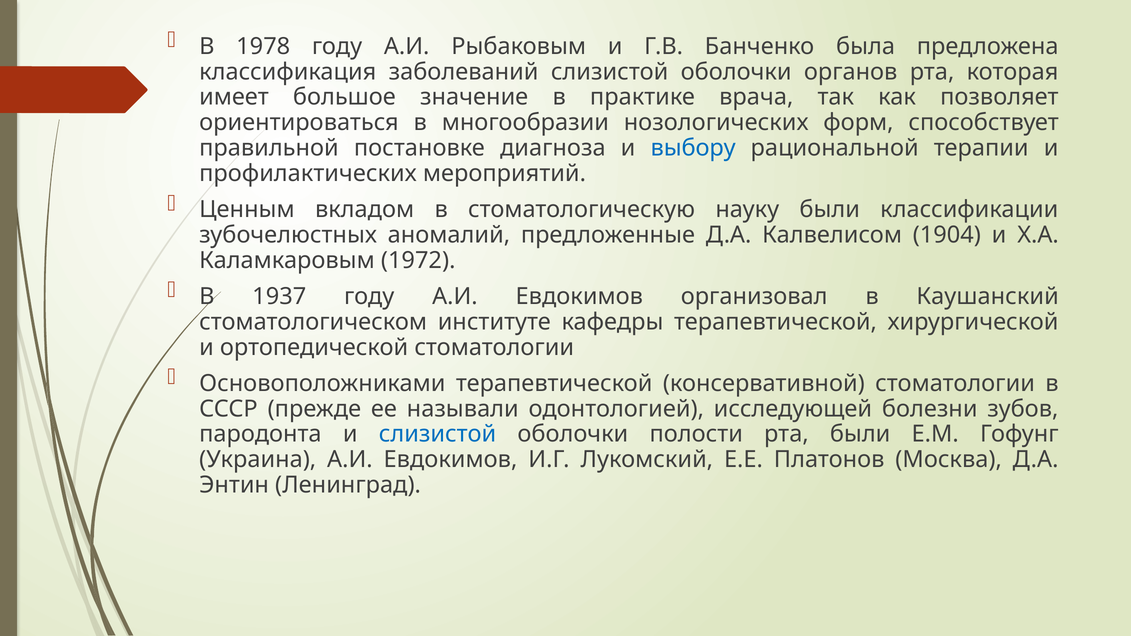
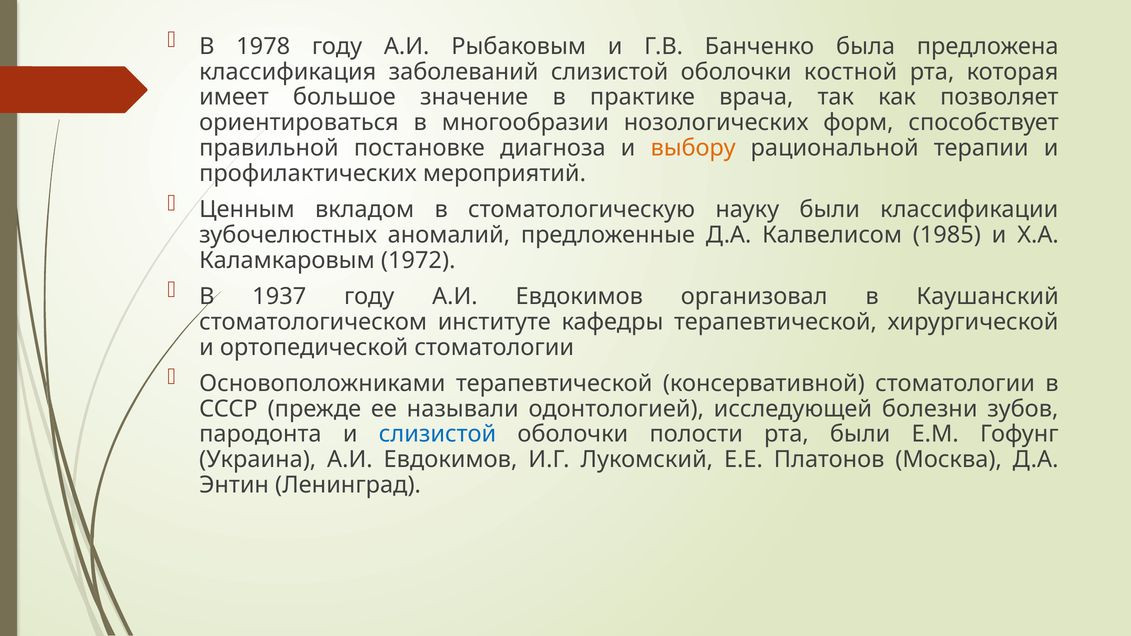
органов: органов -> костной (851, 72)
выбору colour: blue -> orange (693, 148)
1904: 1904 -> 1985 (947, 235)
